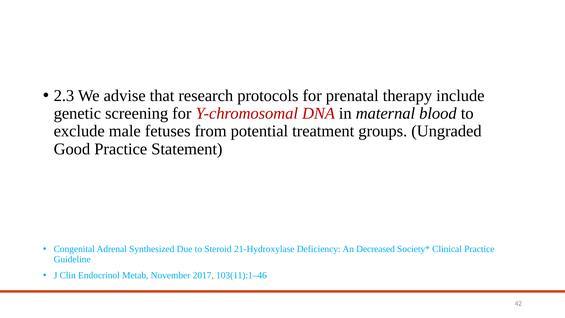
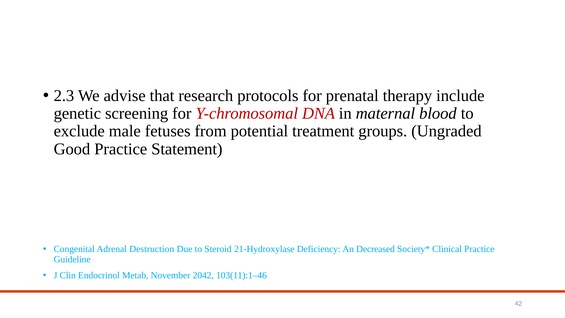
Synthesized: Synthesized -> Destruction (152, 249)
2017: 2017 -> 2042 (203, 275)
